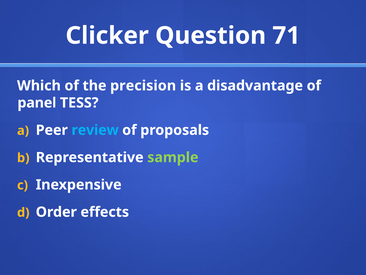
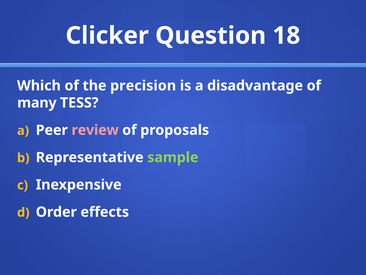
71: 71 -> 18 (286, 36)
panel: panel -> many (37, 103)
review colour: light blue -> pink (95, 130)
